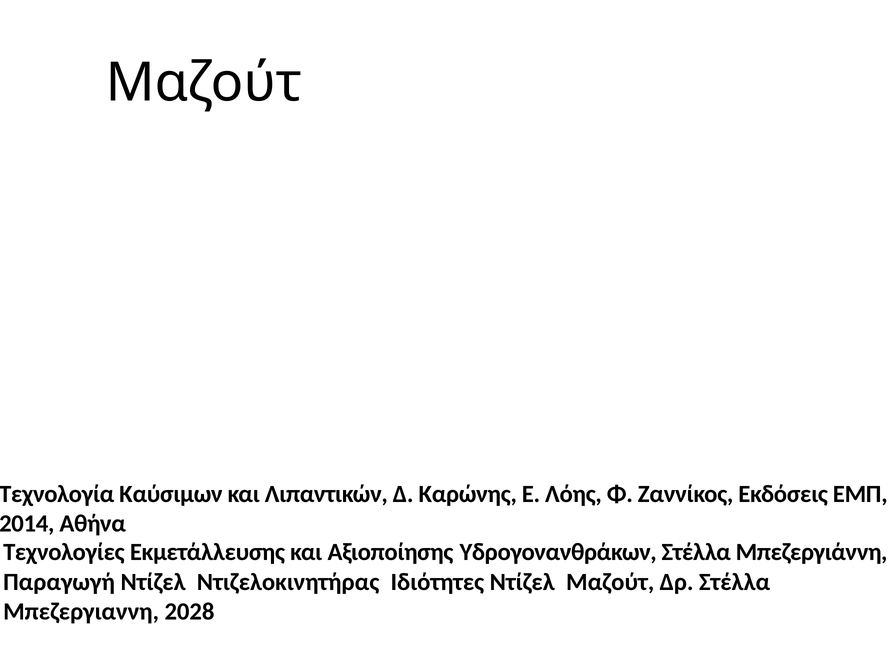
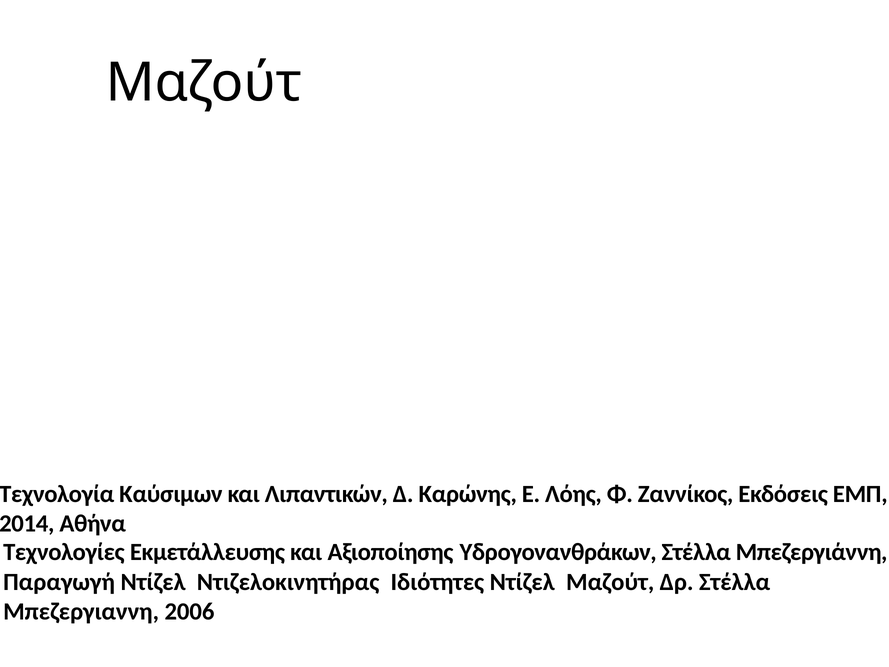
2028: 2028 -> 2006 (189, 611)
